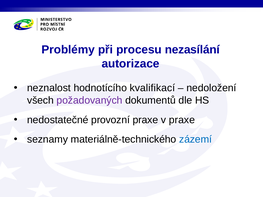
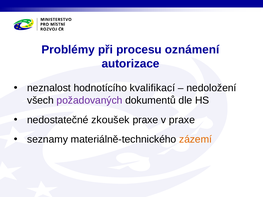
nezasílání: nezasílání -> oznámení (192, 50)
provozní: provozní -> zkoušek (110, 120)
zázemí colour: blue -> orange (196, 140)
